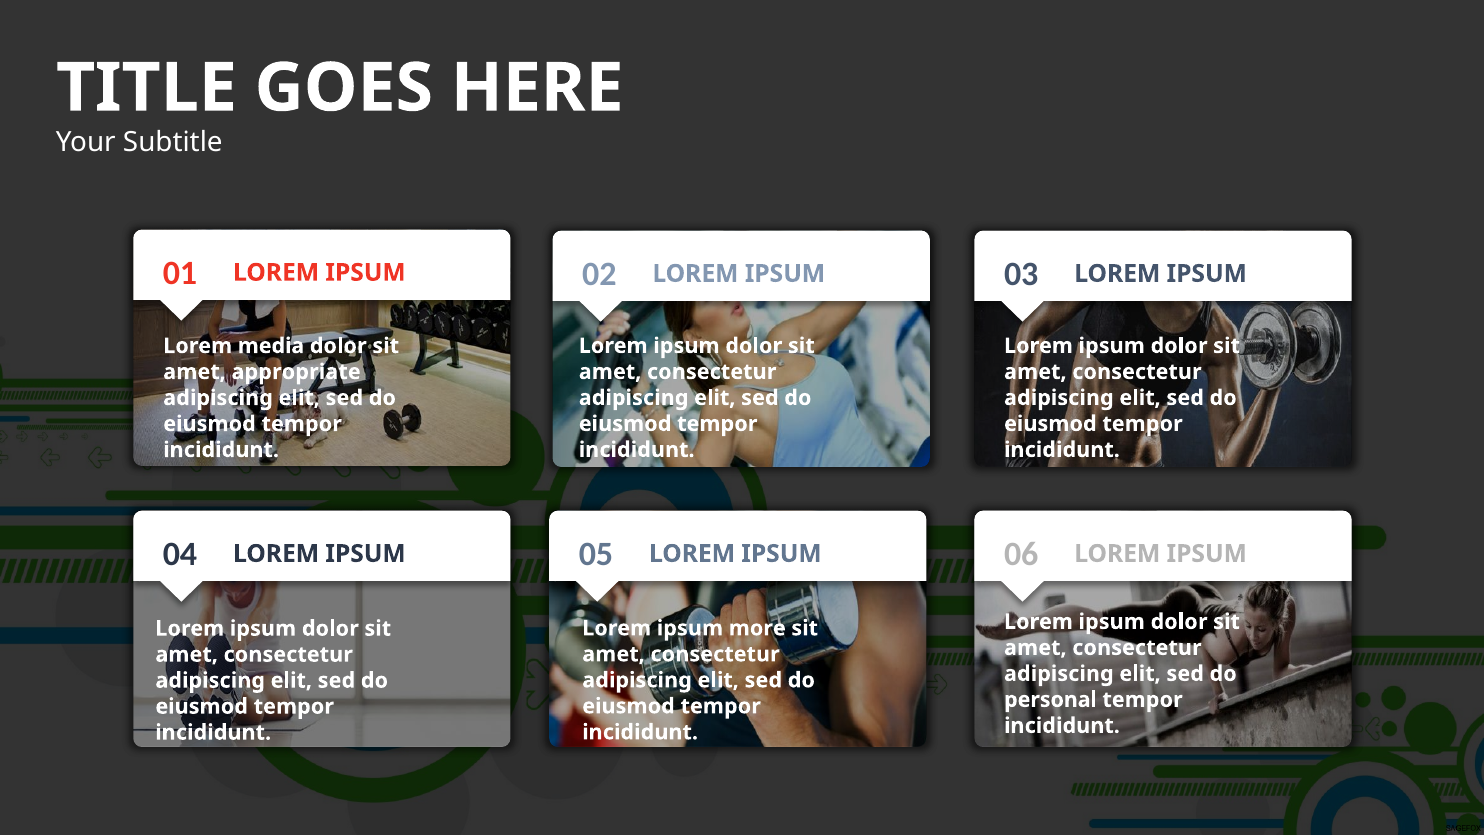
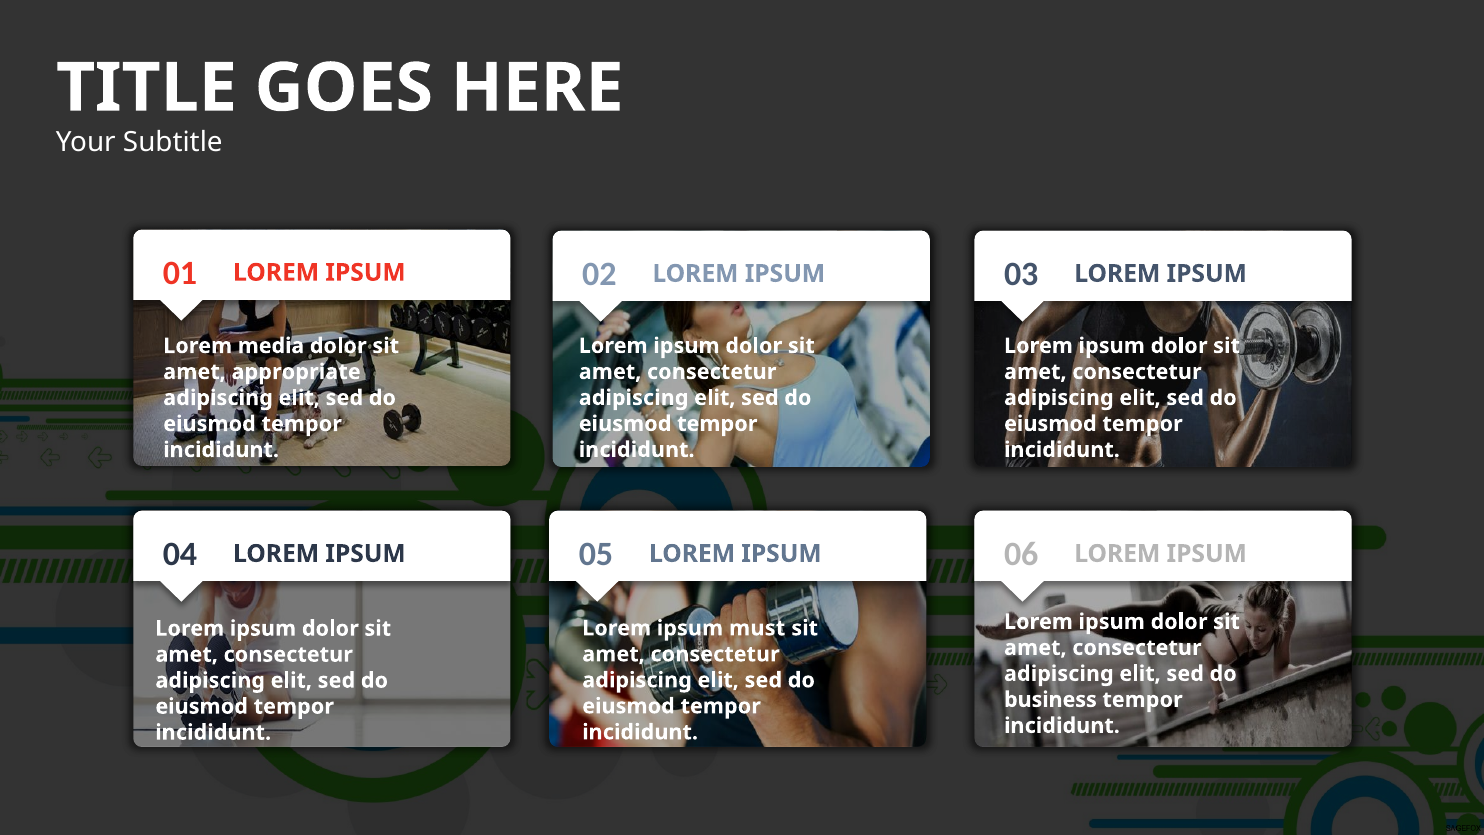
more: more -> must (757, 628)
personal: personal -> business (1050, 700)
